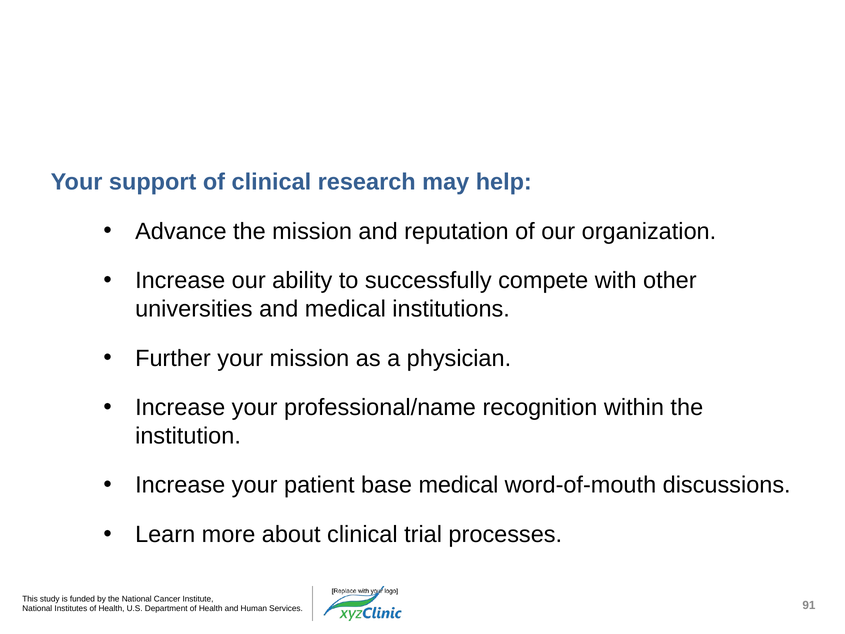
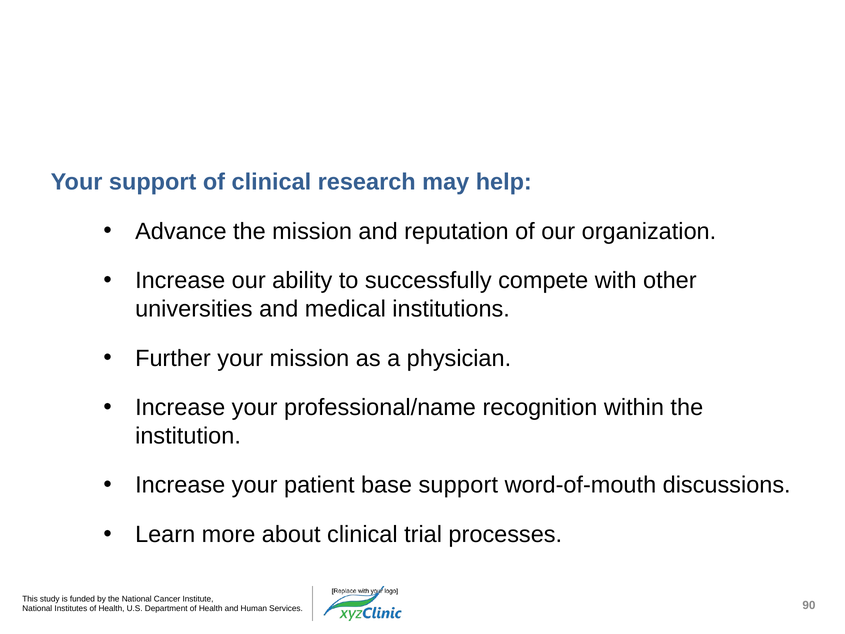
base medical: medical -> support (458, 485)
91: 91 -> 90 (809, 605)
